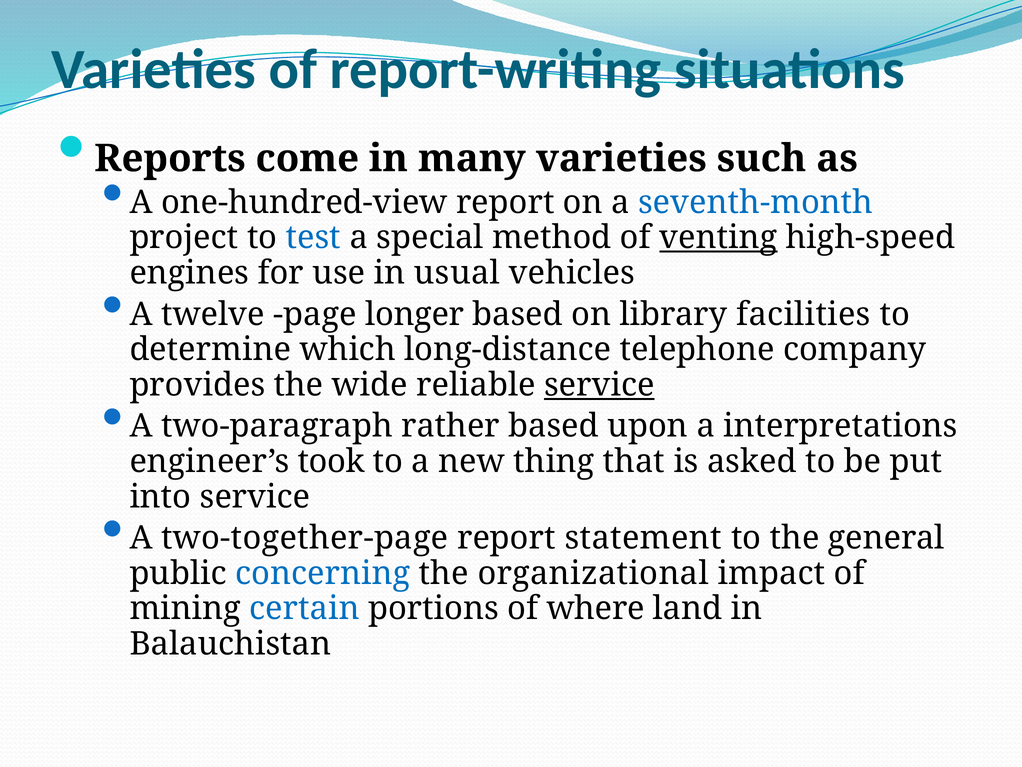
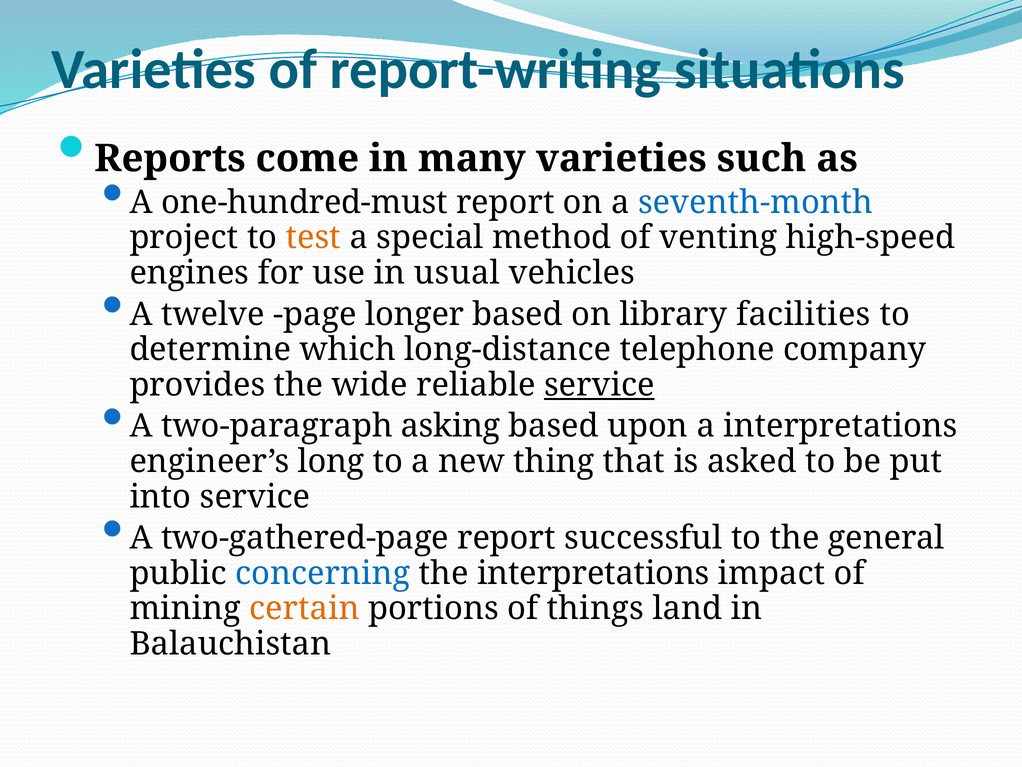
one-hundred-view: one-hundred-view -> one-hundred-must (304, 202)
test colour: blue -> orange (313, 237)
venting underline: present -> none (718, 237)
rather: rather -> asking (451, 426)
took: took -> long (331, 461)
two-together-page: two-together-page -> two-gathered-page (305, 538)
statement: statement -> successful (643, 538)
the organizational: organizational -> interpretations (593, 573)
certain colour: blue -> orange (304, 608)
where: where -> things (595, 608)
